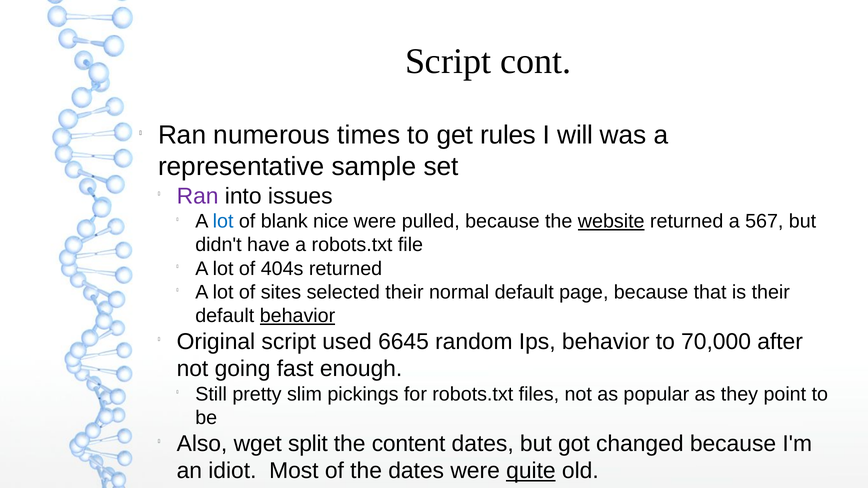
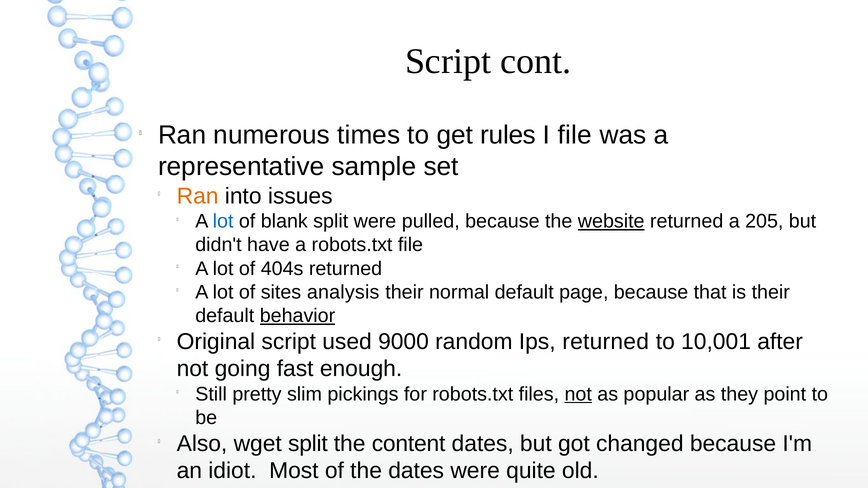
I will: will -> file (575, 135)
Ran colour: purple -> orange (198, 196)
blank nice: nice -> split (331, 221)
567: 567 -> 205 (764, 221)
selected: selected -> analysis (343, 292)
6645: 6645 -> 9000 (403, 342)
Ips behavior: behavior -> returned (606, 342)
70,000: 70,000 -> 10,001 (716, 342)
not underline: none -> present (578, 394)
quite underline: present -> none (531, 471)
